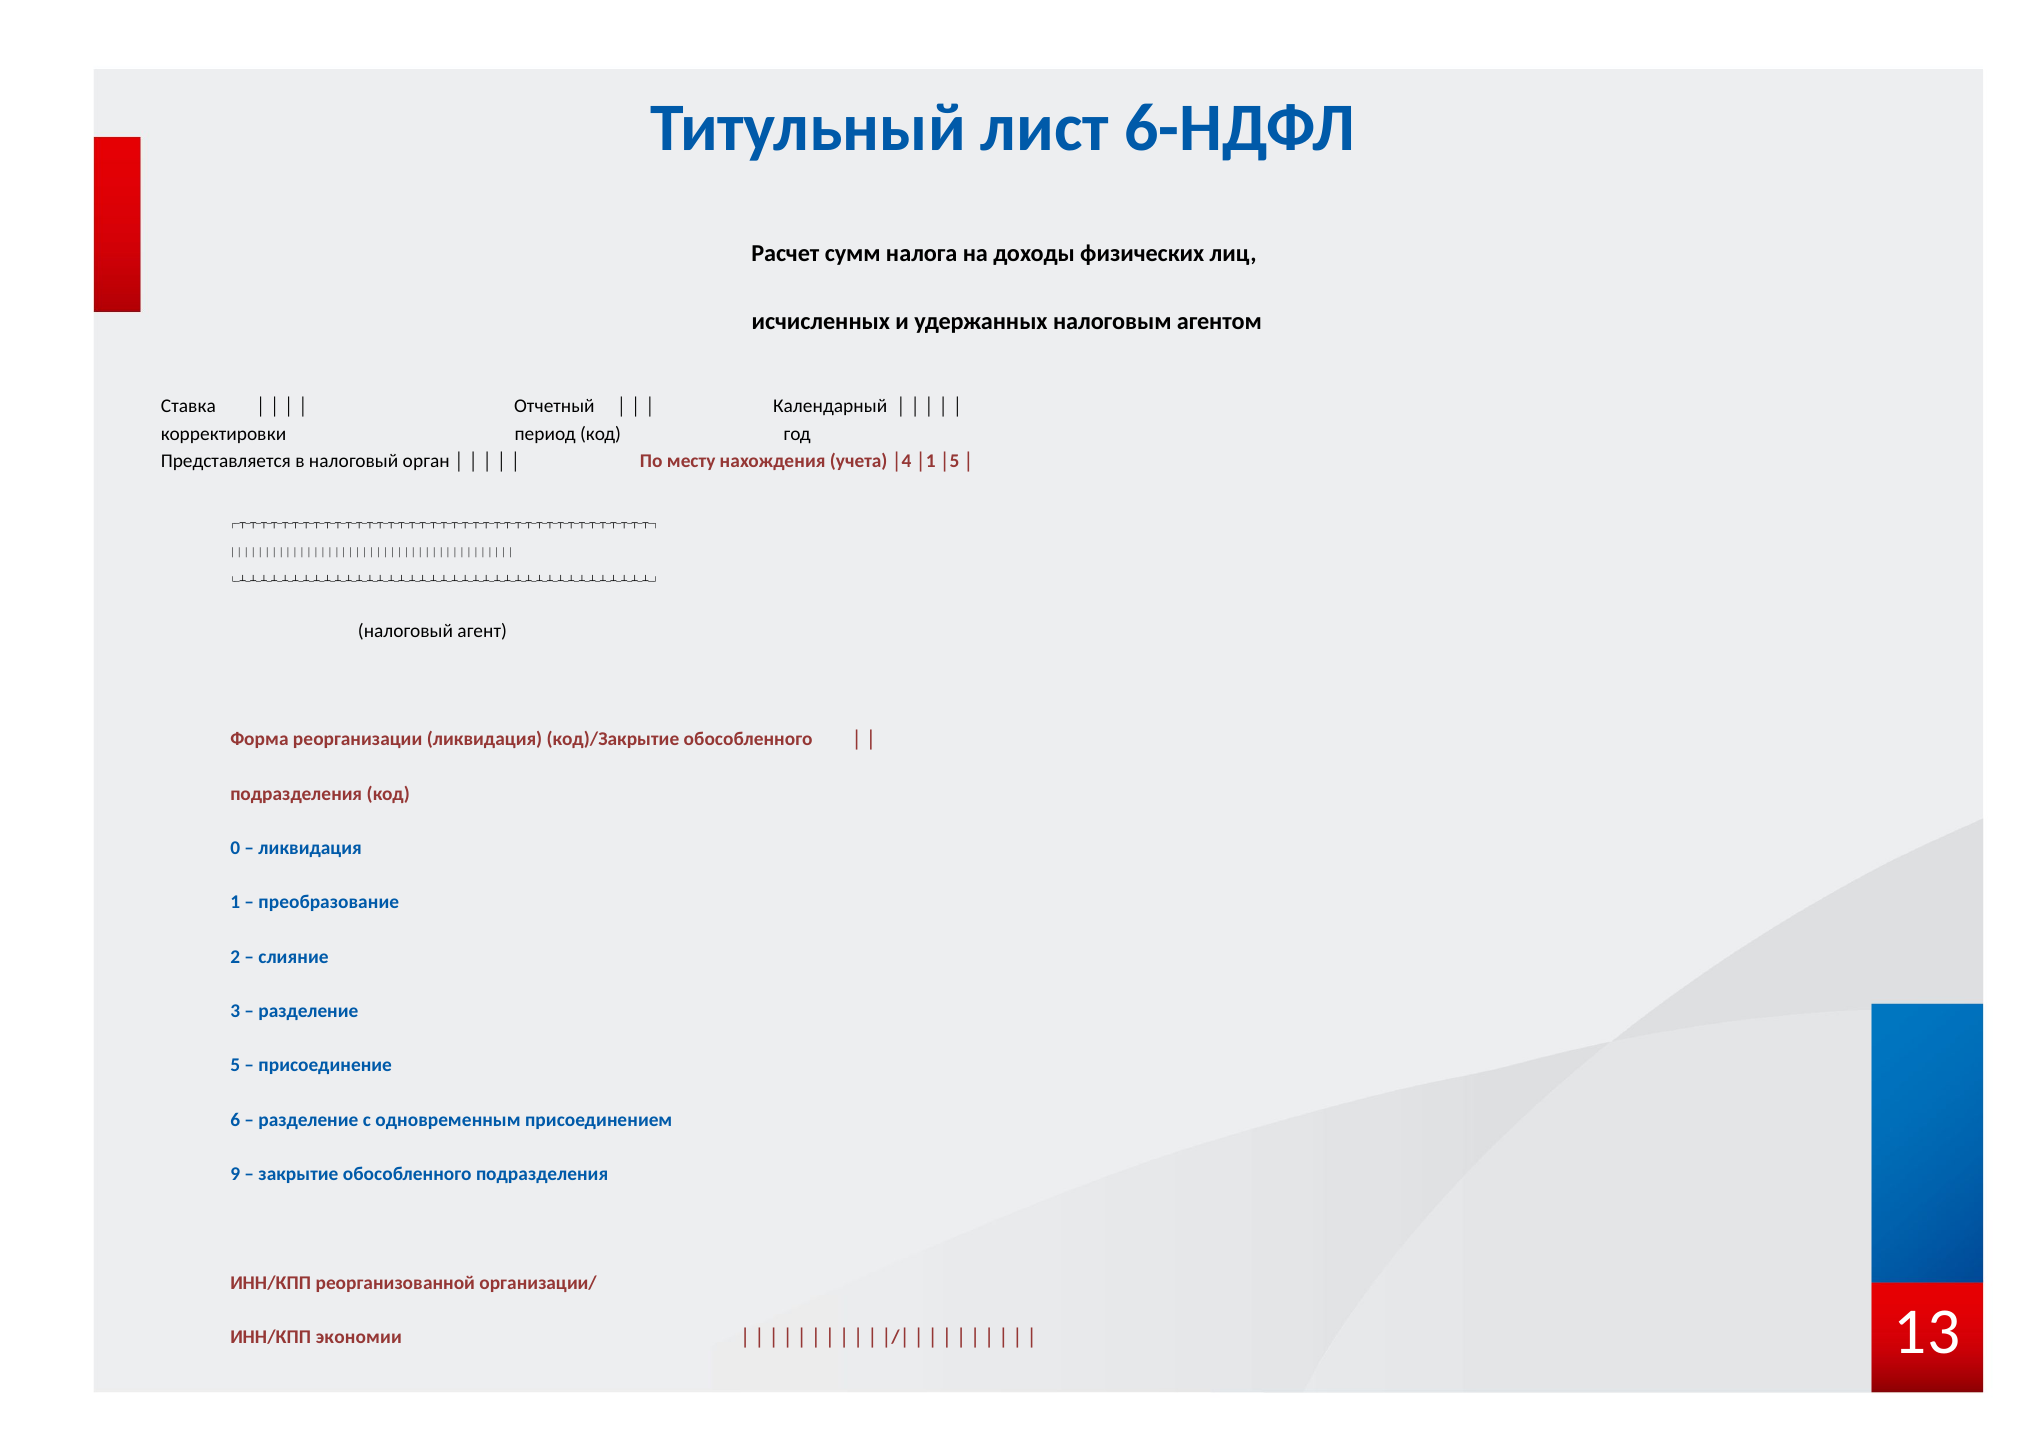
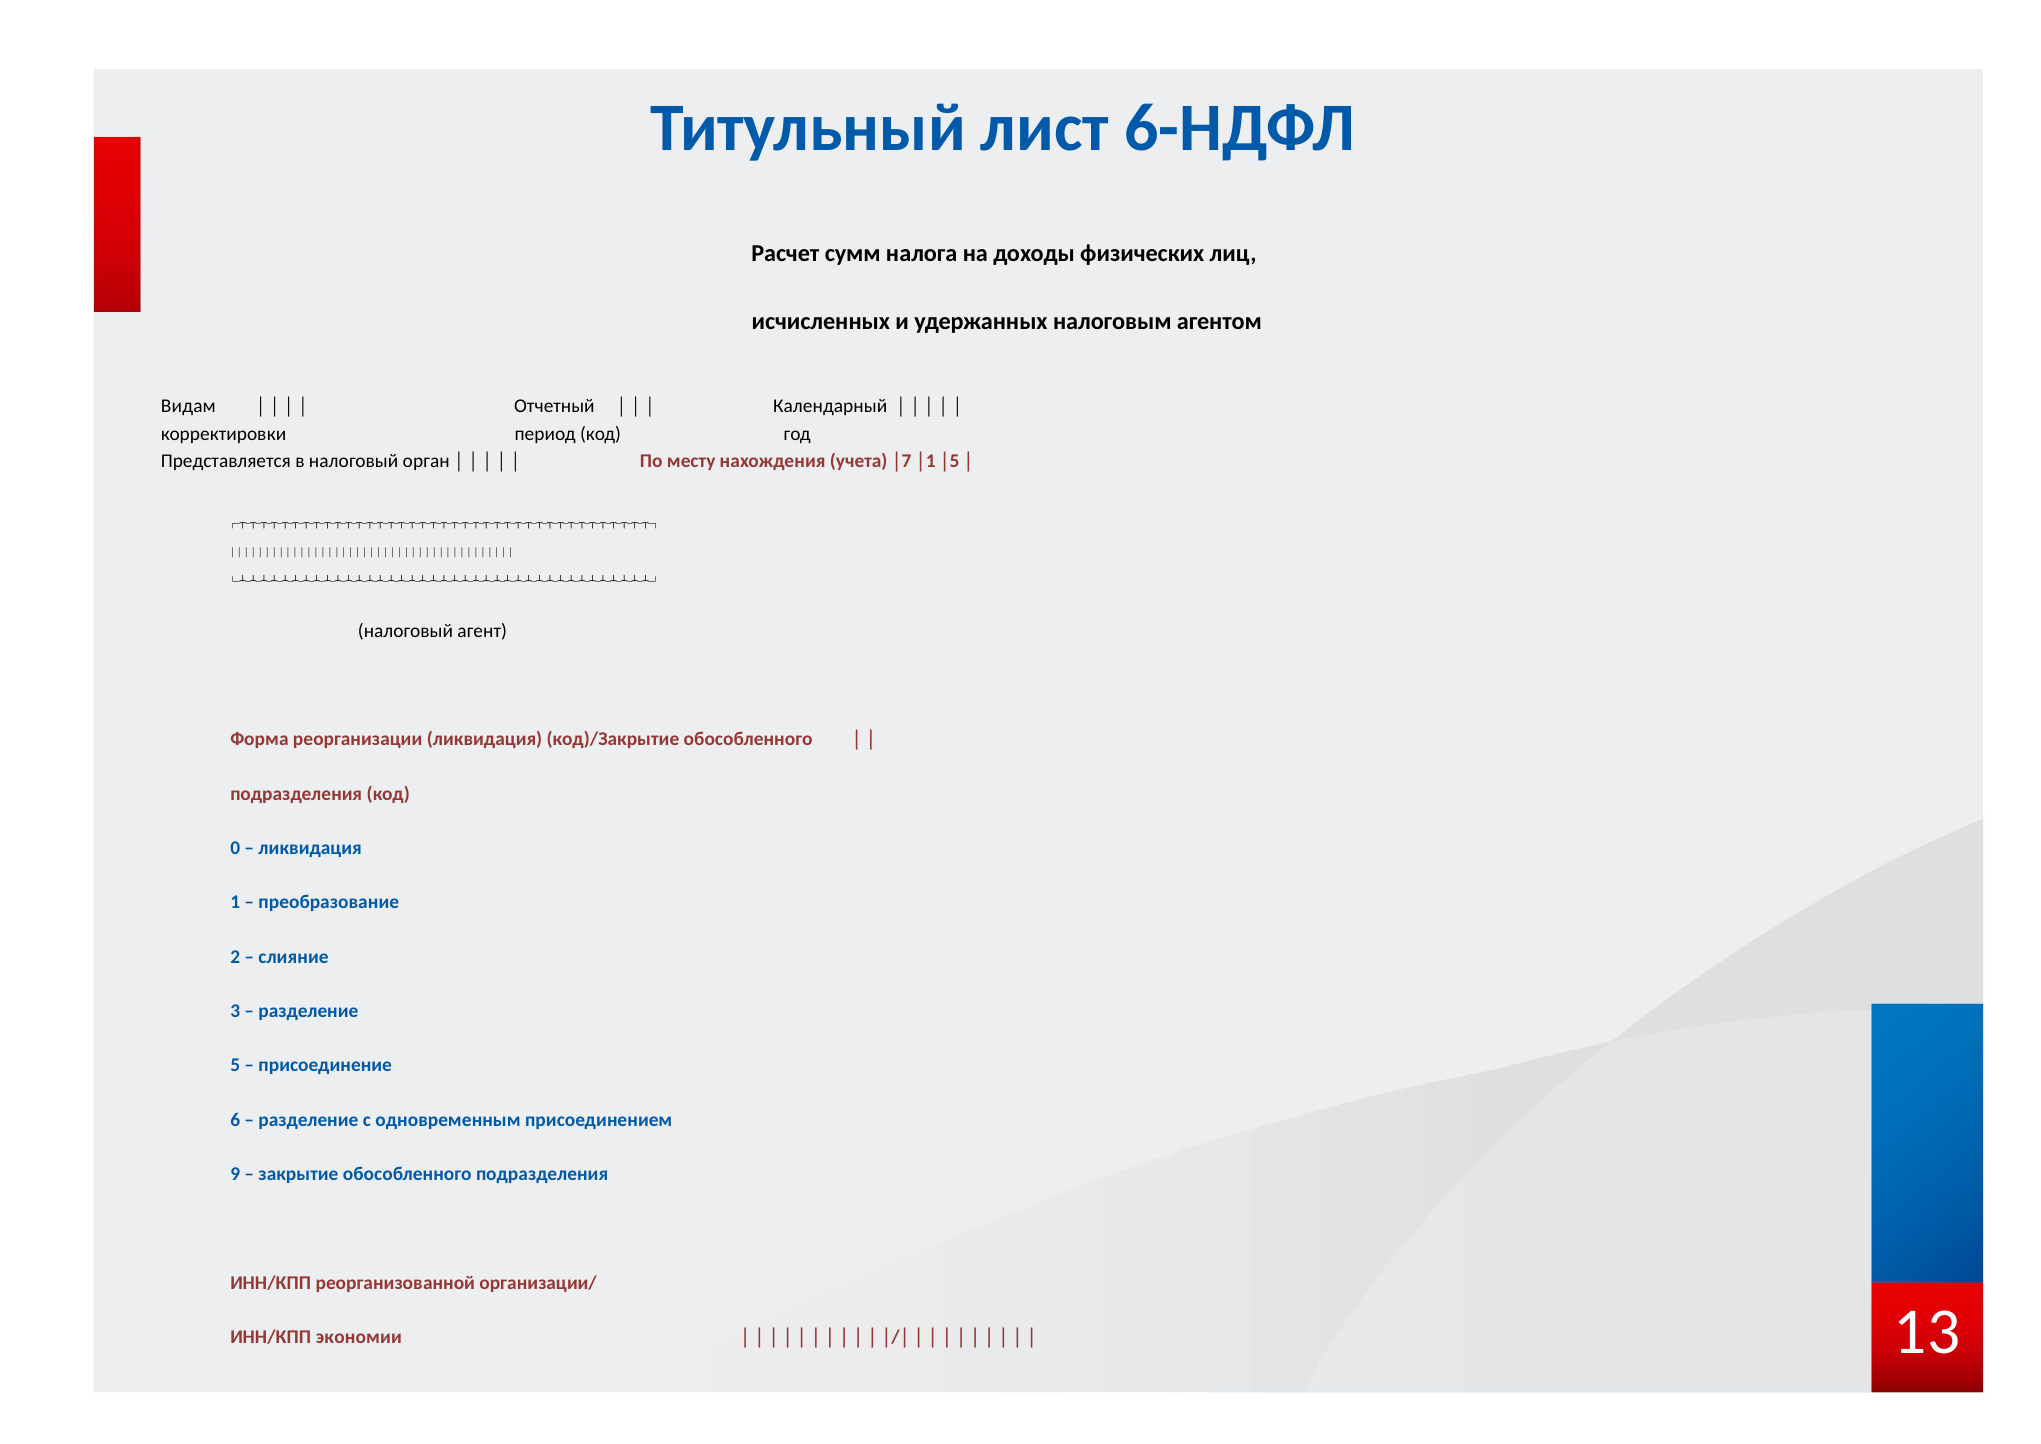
Ставка: Ставка -> Видам (188, 406)
│4: │4 -> │7 (902, 461)
